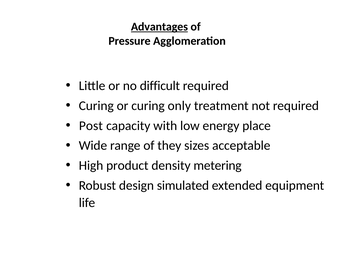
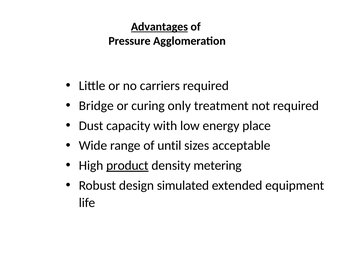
difficult: difficult -> carriers (160, 86)
Curing: Curing -> Bridge (96, 106)
Post: Post -> Dust (91, 126)
they: they -> until (169, 145)
product underline: none -> present (127, 165)
